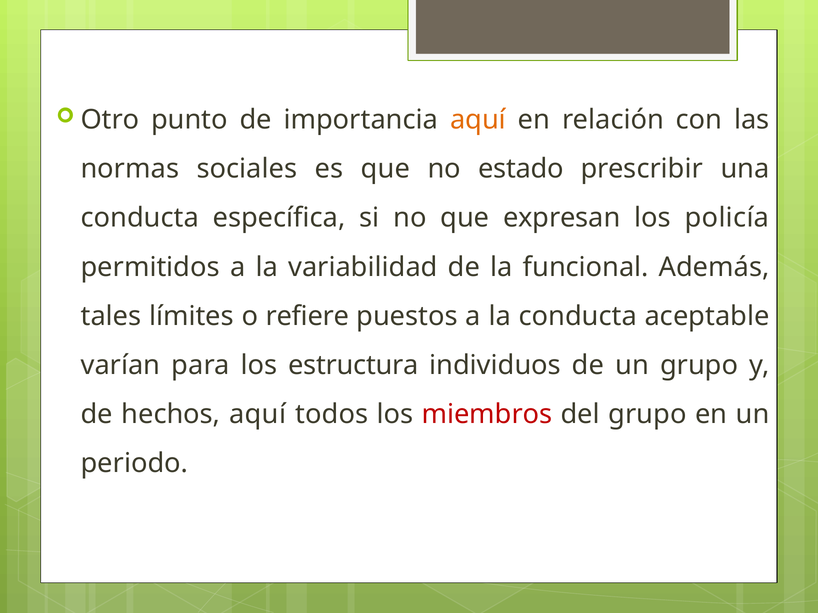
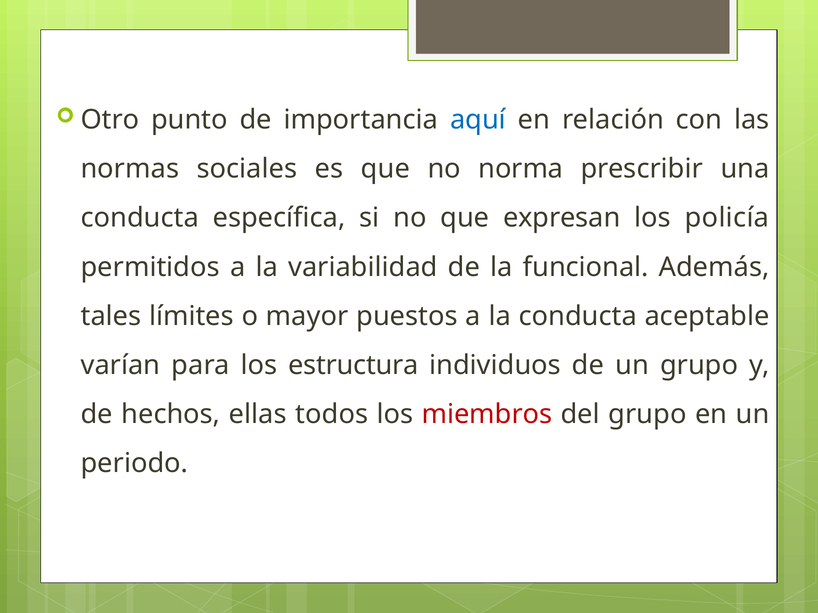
aquí colour: orange -> blue (478, 120)
estado: estado -> norma (521, 169)
refiere: refiere -> mayor (307, 316)
hechos aquí: aquí -> ellas (258, 414)
